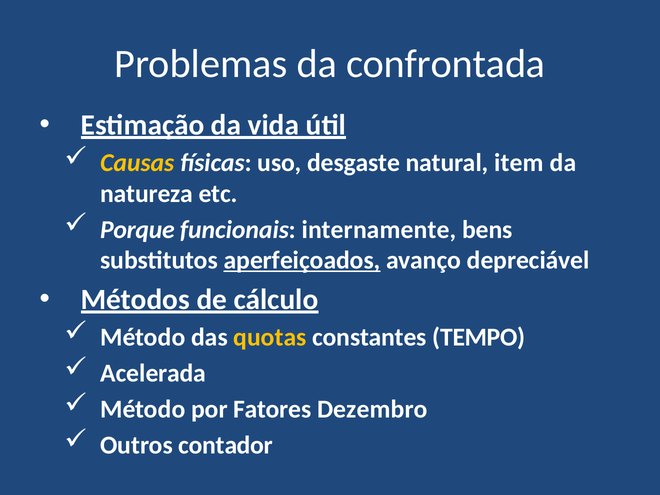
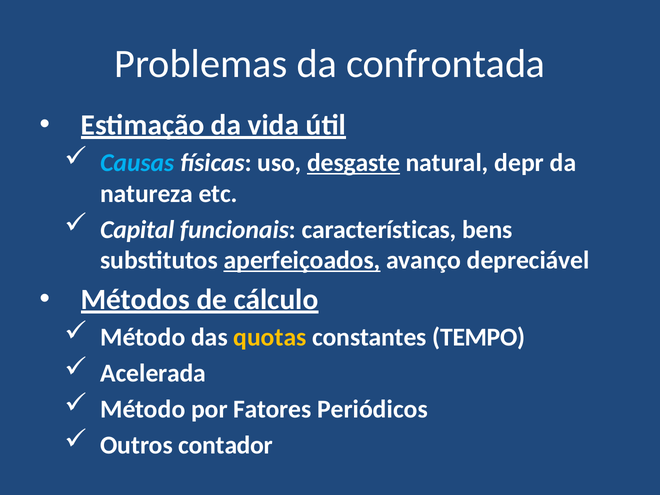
Causas colour: yellow -> light blue (137, 163)
desgaste underline: none -> present (354, 163)
item: item -> depr (519, 163)
Porque: Porque -> Capital (137, 230)
internamente: internamente -> características (379, 230)
Dezembro: Dezembro -> Periódicos (372, 409)
